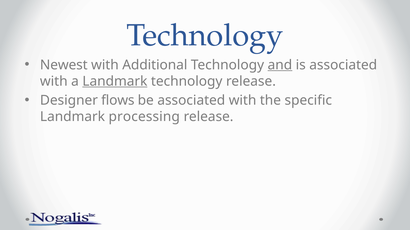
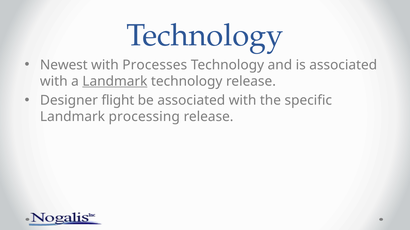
Additional: Additional -> Processes (155, 65)
and underline: present -> none (280, 65)
flows: flows -> flight (118, 101)
